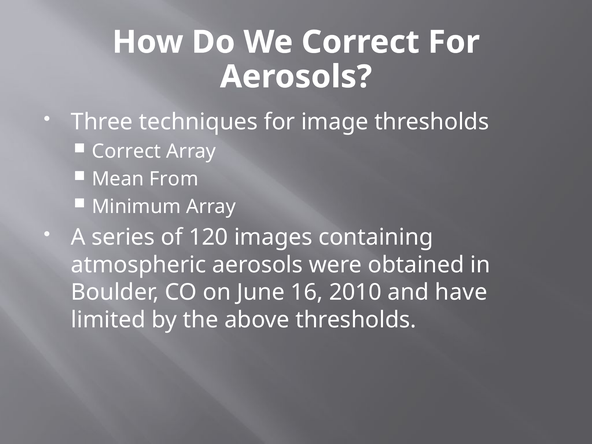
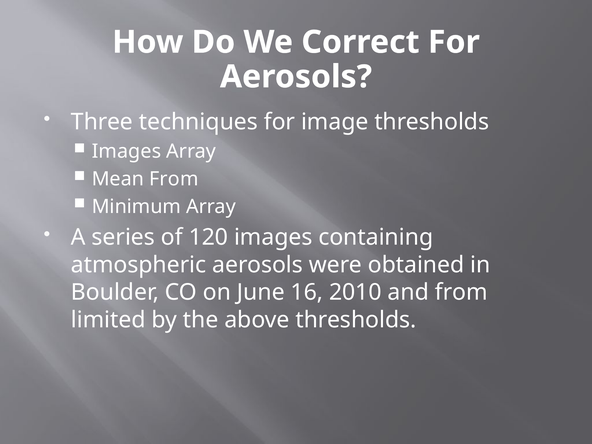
Correct: Correct -> Images (126, 151)
and have: have -> from (461, 292)
